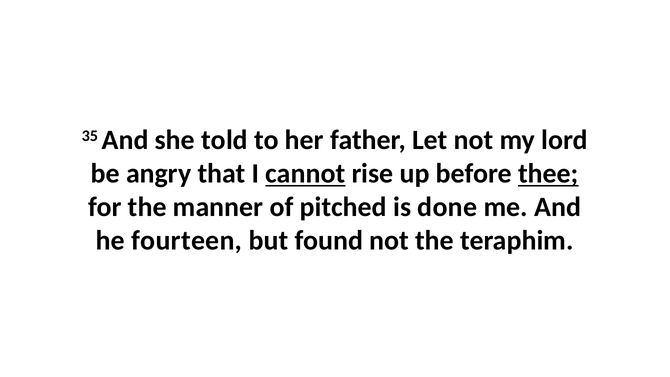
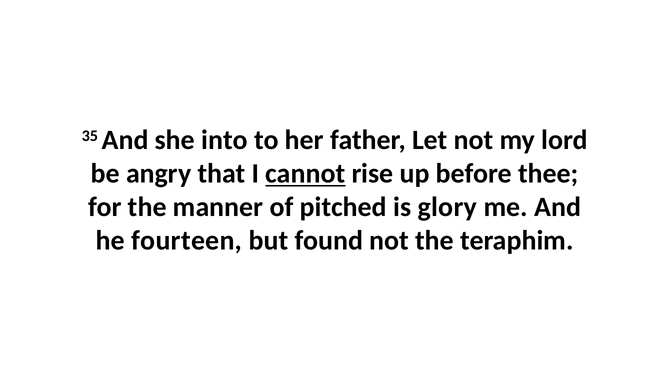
told: told -> into (225, 140)
thee underline: present -> none (548, 174)
done: done -> glory (447, 207)
